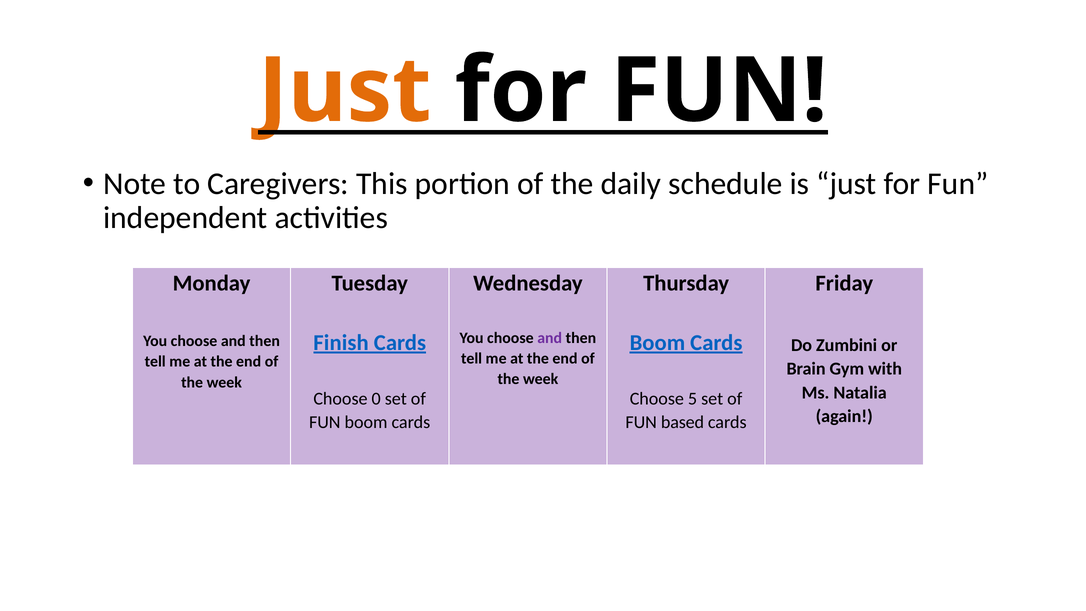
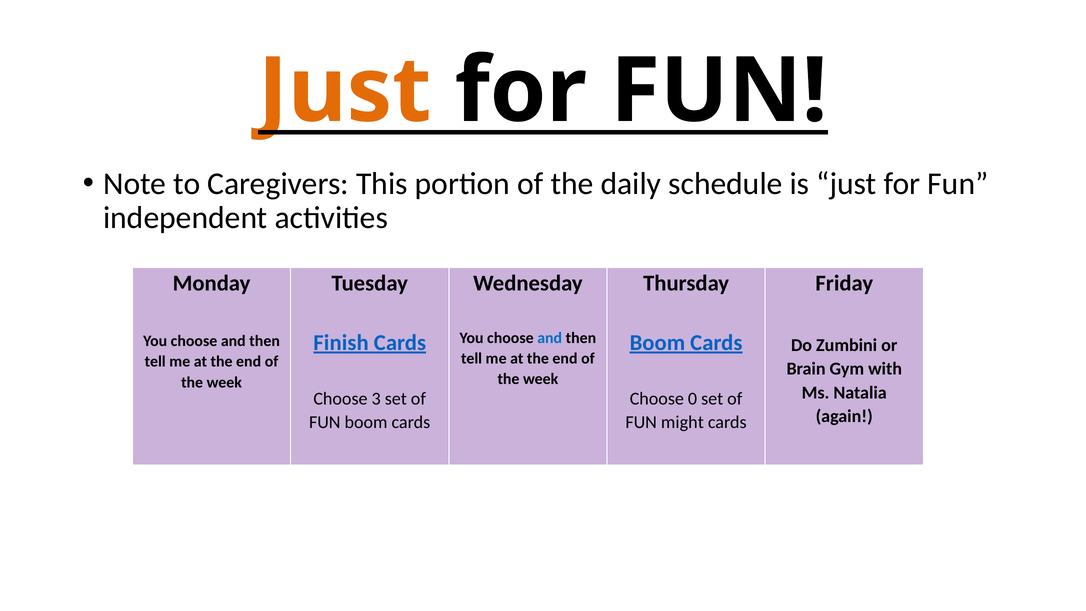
and colour: purple -> blue (550, 338)
0: 0 -> 3 (376, 399)
5: 5 -> 0 (693, 399)
based: based -> might (682, 422)
